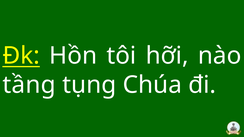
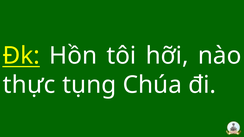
tầng: tầng -> thực (29, 85)
